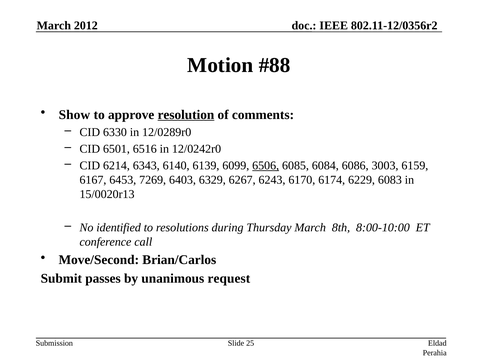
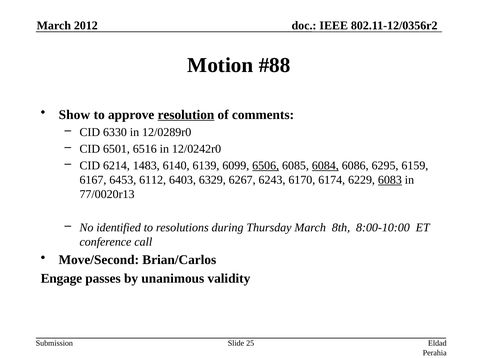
6343: 6343 -> 1483 (146, 166)
6084 underline: none -> present (325, 166)
3003: 3003 -> 6295 (385, 166)
7269: 7269 -> 6112 (153, 180)
6083 underline: none -> present (390, 180)
15/0020r13: 15/0020r13 -> 77/0020r13 (107, 194)
Submit: Submit -> Engage (61, 279)
request: request -> validity (229, 279)
